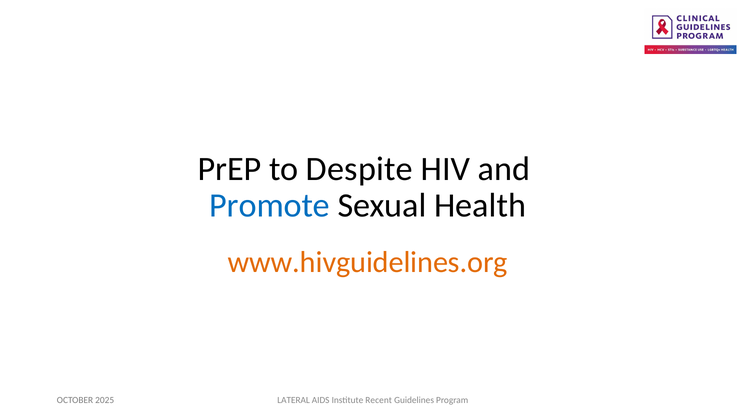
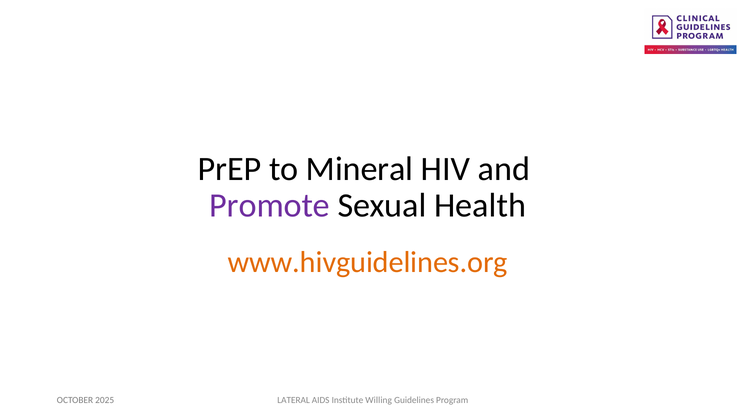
Despite: Despite -> Mineral (360, 169)
Promote colour: blue -> purple (270, 206)
Recent: Recent -> Willing (379, 401)
